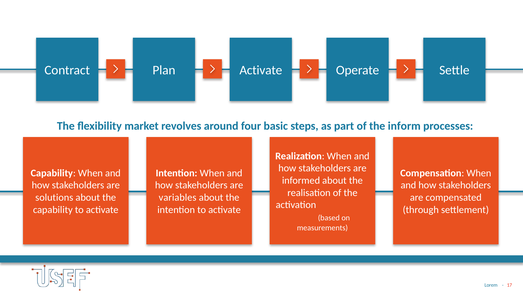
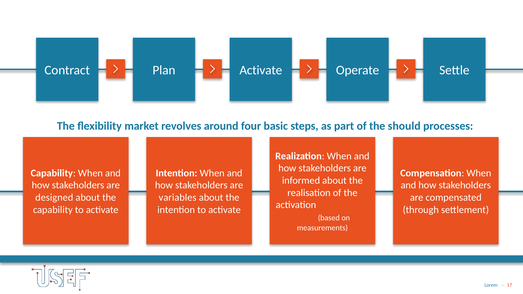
inform: inform -> should (404, 126)
solutions: solutions -> designed (54, 198)
